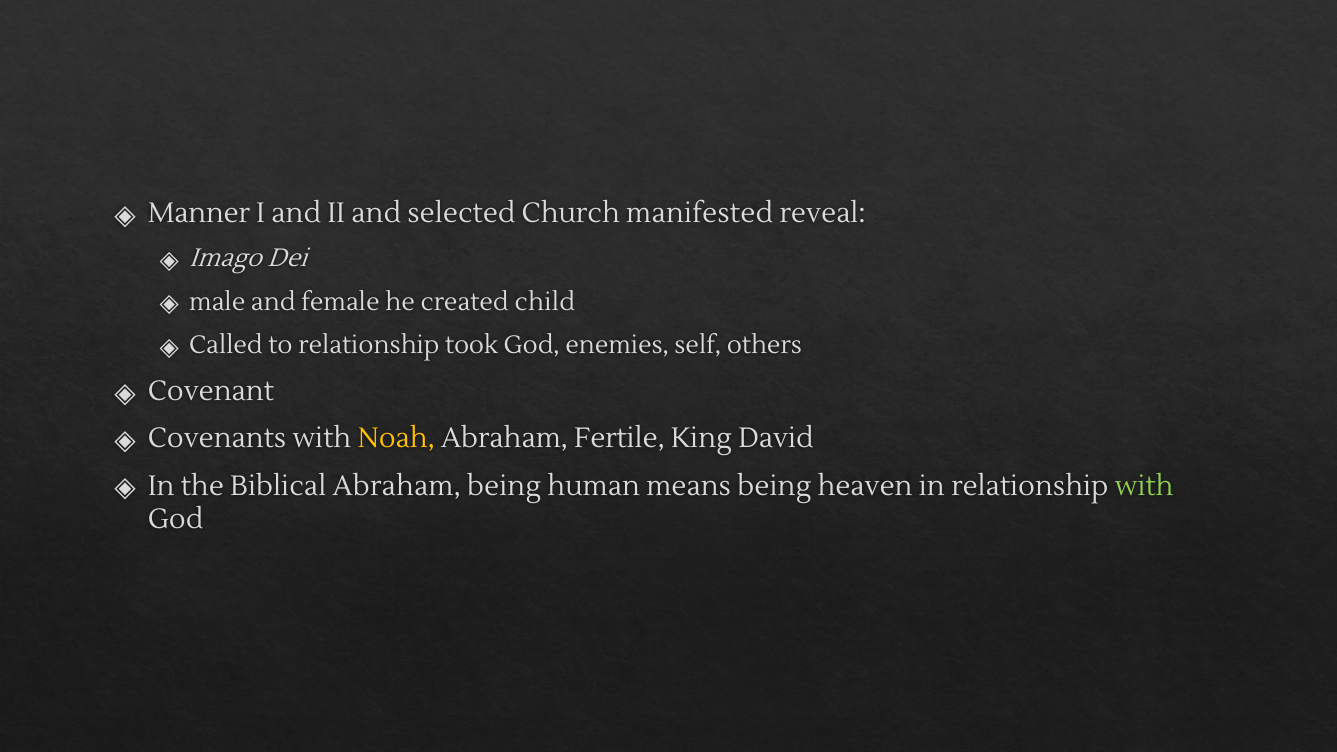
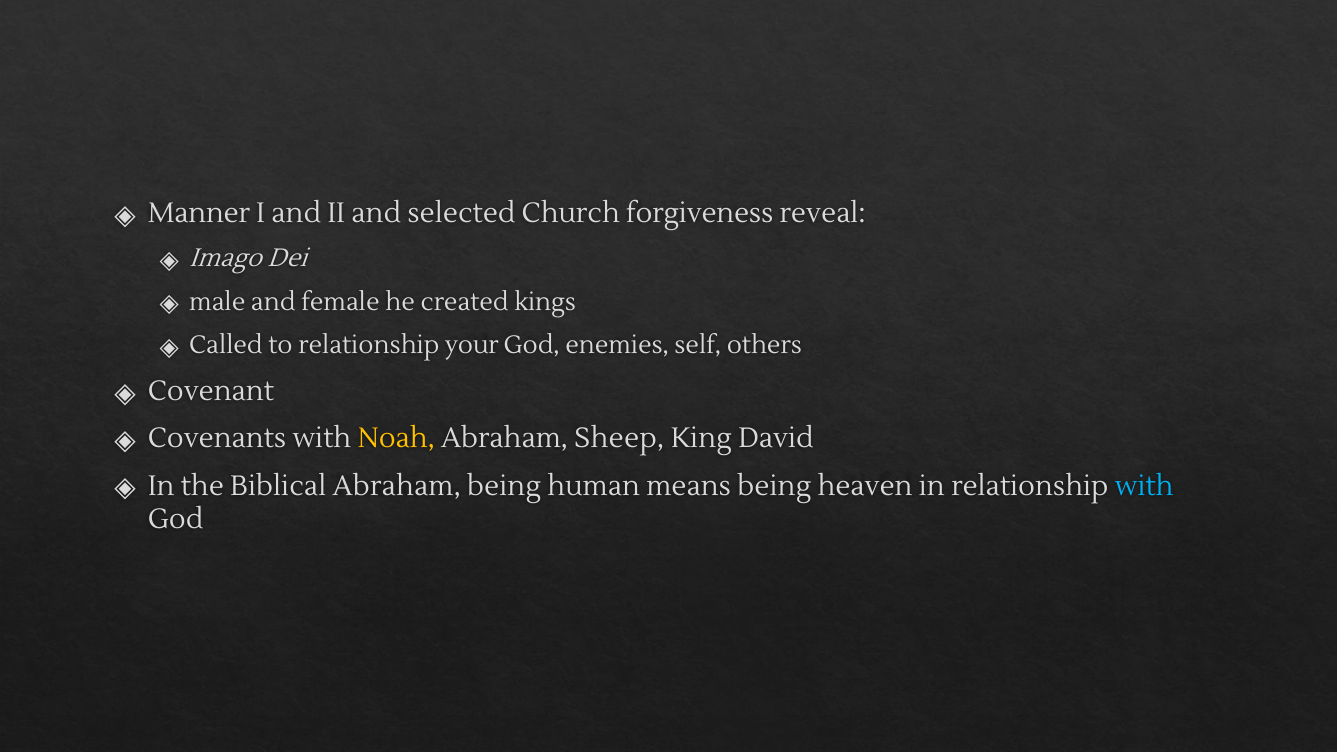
manifested: manifested -> forgiveness (700, 214)
child: child -> kings (545, 302)
took: took -> your (472, 346)
Fertile: Fertile -> Sheep (619, 439)
with colour: light green -> light blue (1144, 486)
